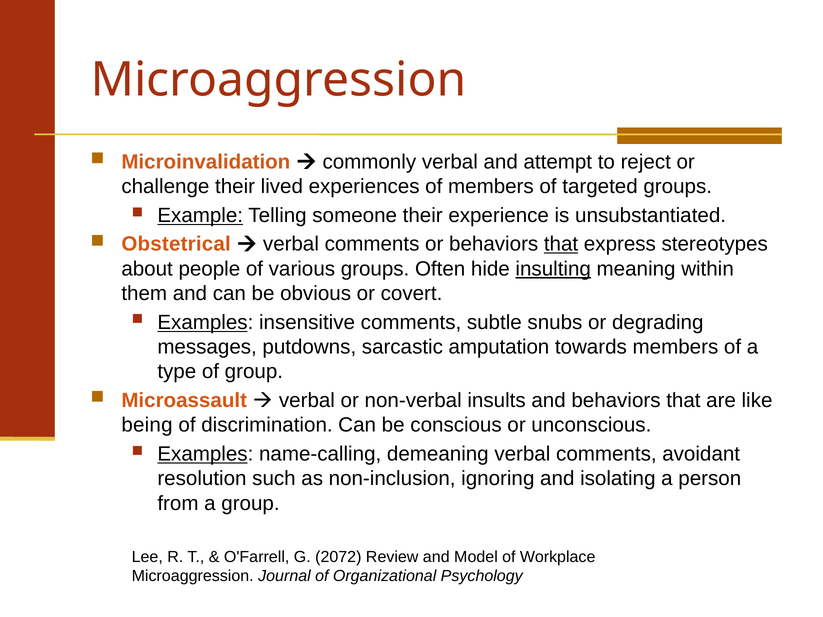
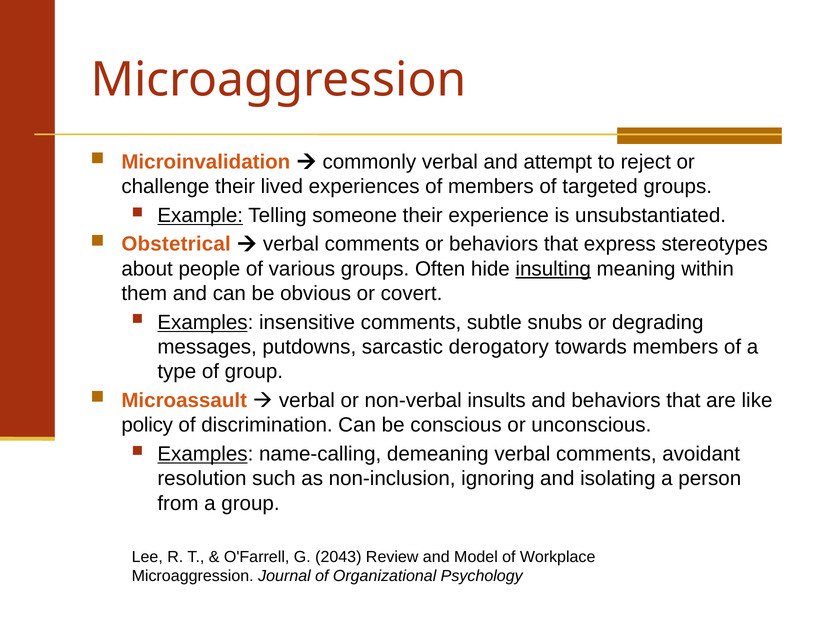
that underline: present -> none (561, 244)
amputation: amputation -> derogatory (499, 347)
being: being -> policy (147, 425)
2072: 2072 -> 2043 (338, 557)
